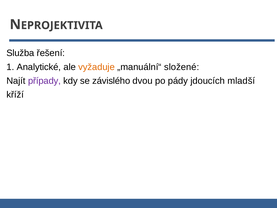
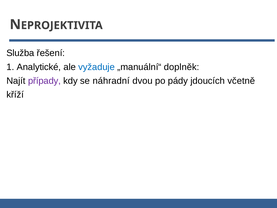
vyžaduje colour: orange -> blue (97, 67)
složené: složené -> doplněk (182, 67)
závislého: závislého -> náhradní (111, 81)
mladší: mladší -> včetně (241, 81)
